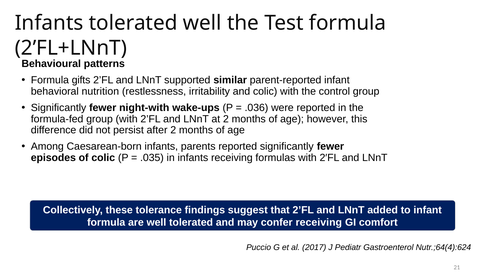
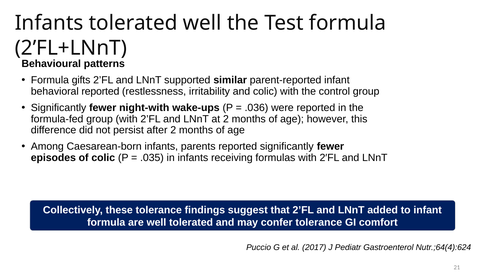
behavioral nutrition: nutrition -> reported (100, 91)
confer receiving: receiving -> tolerance (319, 222)
